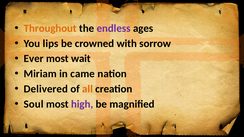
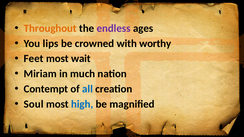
sorrow: sorrow -> worthy (155, 44)
Ever: Ever -> Feet (34, 59)
came: came -> much (83, 74)
Delivered: Delivered -> Contempt (46, 89)
all colour: orange -> blue (88, 89)
high colour: purple -> blue (82, 104)
